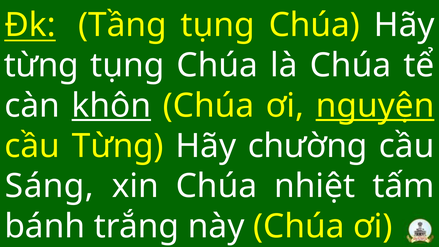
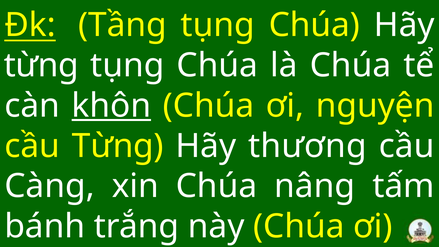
nguyện underline: present -> none (375, 106)
chường: chường -> thương (307, 146)
Sáng: Sáng -> Càng (50, 186)
nhiệt: nhiệt -> nâng (315, 186)
